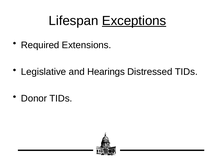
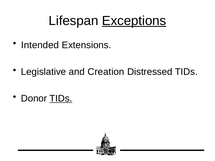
Required: Required -> Intended (40, 45)
Hearings: Hearings -> Creation (106, 72)
TIDs underline: none -> present (61, 99)
